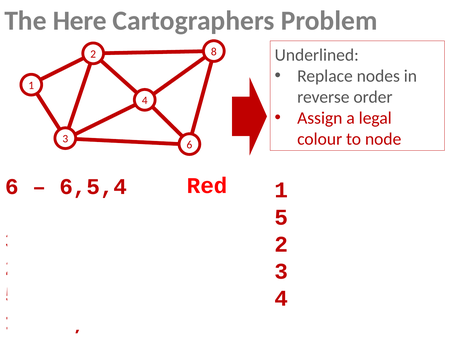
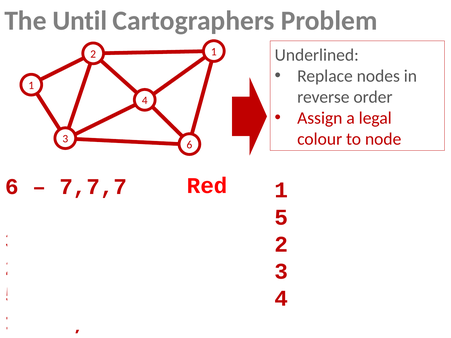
Here: Here -> Until (80, 21)
2 8: 8 -> 1 (214, 52)
6,5,4: 6,5,4 -> 7,7,7 (93, 187)
